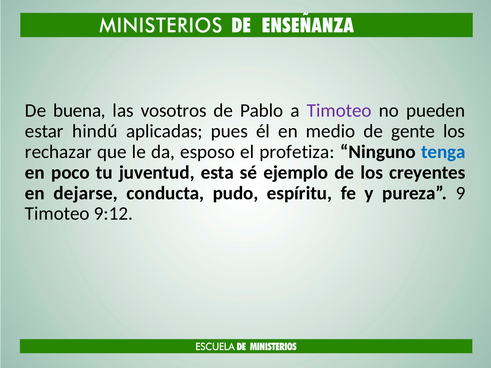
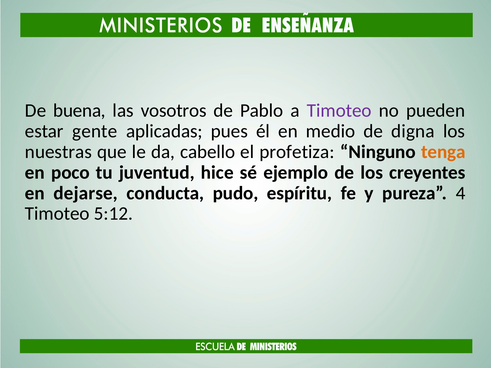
hindú: hindú -> gente (95, 131)
gente: gente -> digna (413, 131)
rechazar: rechazar -> nuestras (58, 152)
esposo: esposo -> cabello (208, 152)
tenga colour: blue -> orange (443, 152)
esta: esta -> hice (217, 173)
9: 9 -> 4 (461, 193)
9:12: 9:12 -> 5:12 (113, 214)
